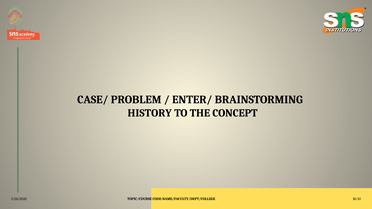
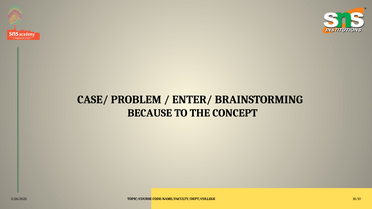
HISTORY: HISTORY -> BECAUSE (150, 113)
